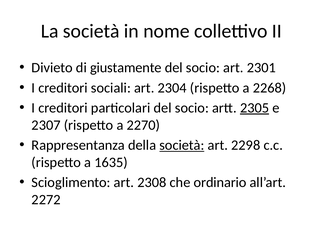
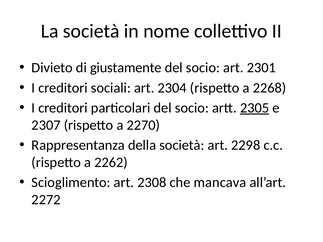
società underline: present -> none (182, 145)
1635: 1635 -> 2262 (111, 163)
ordinario: ordinario -> mancava (220, 183)
